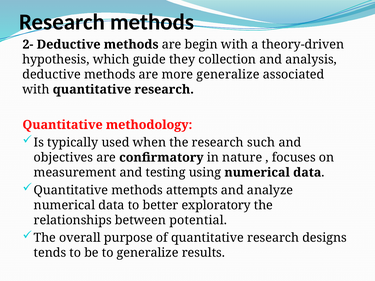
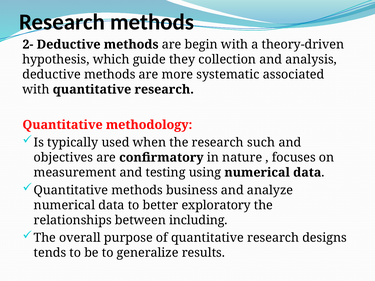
more generalize: generalize -> systematic (228, 75)
attempts: attempts -> business (192, 190)
potential: potential -> including (198, 220)
